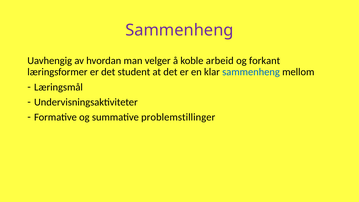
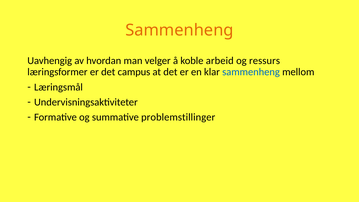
Sammenheng colour: purple -> orange (179, 30)
forkant: forkant -> ressurs (265, 61)
student: student -> campus (134, 72)
